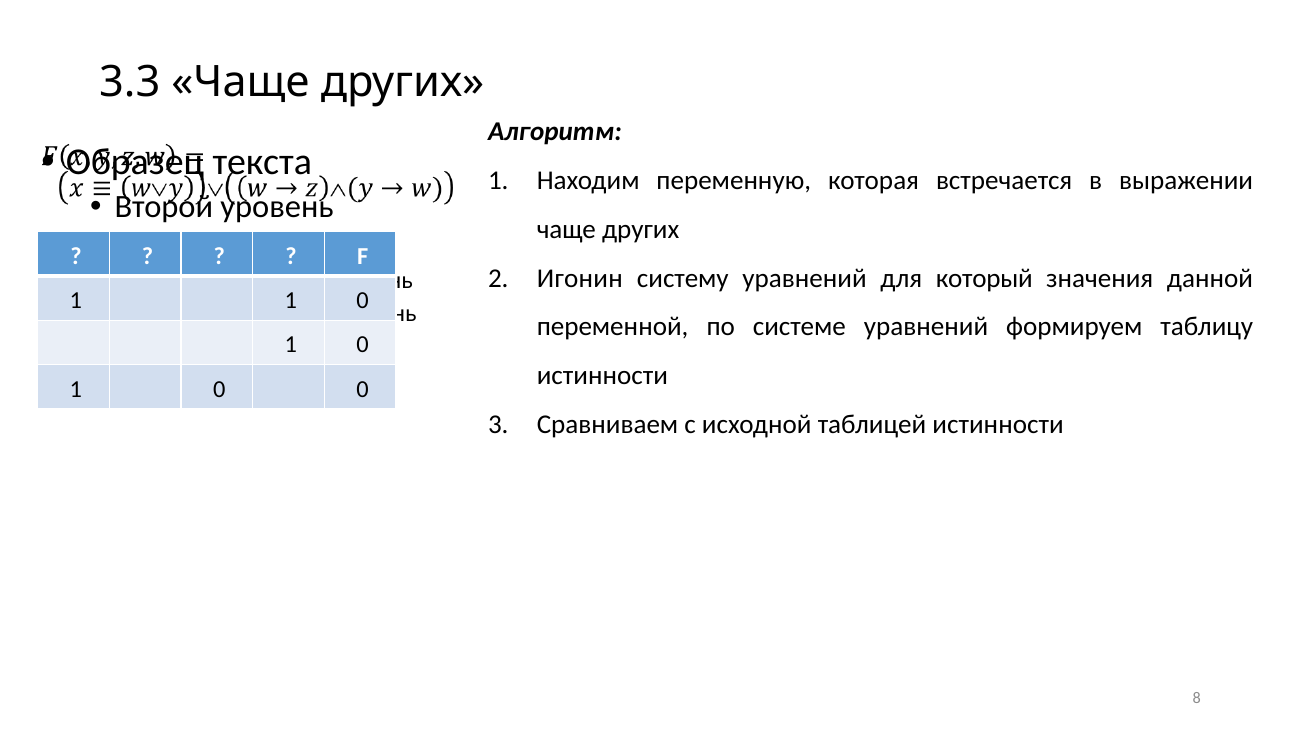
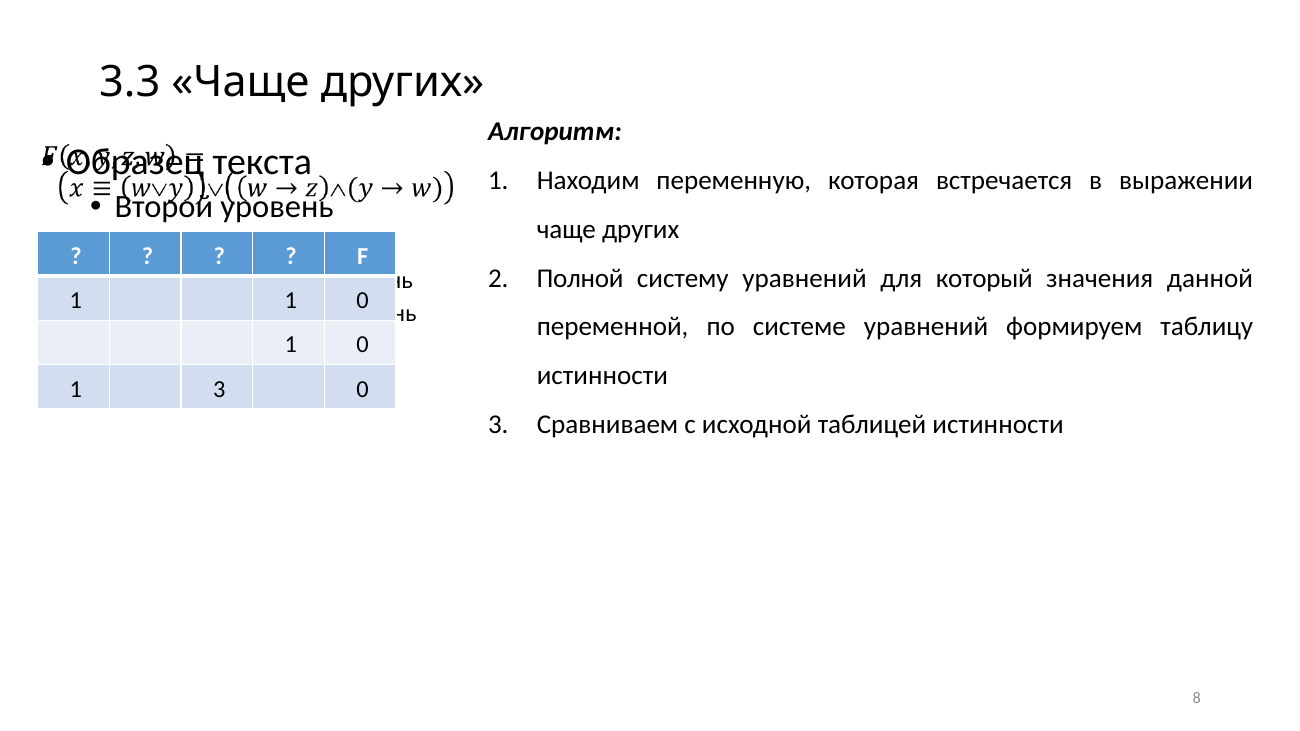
Игонин: Игонин -> Полной (580, 278)
0: 0 -> 3 (219, 389)
